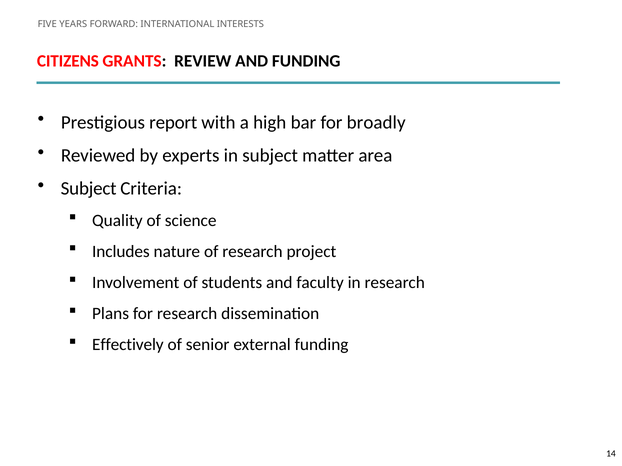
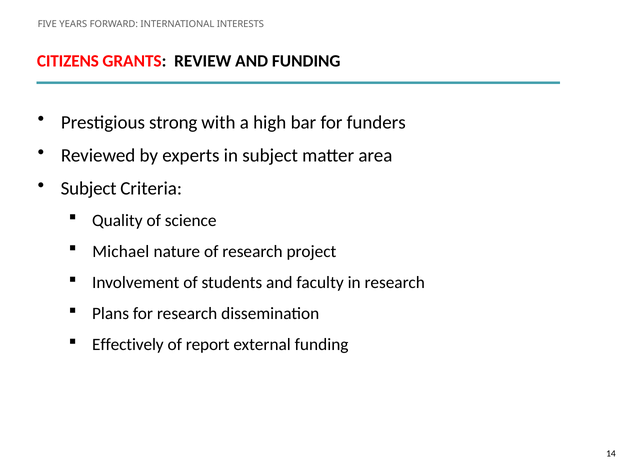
report: report -> strong (173, 122)
broadly: broadly -> funders (376, 122)
Includes: Includes -> Michael (121, 252)
senior: senior -> report (208, 345)
